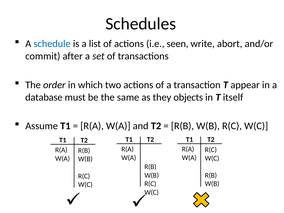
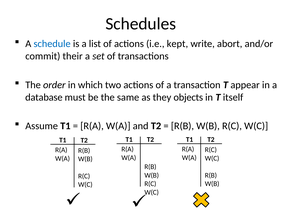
seen: seen -> kept (177, 44)
after: after -> their (73, 56)
